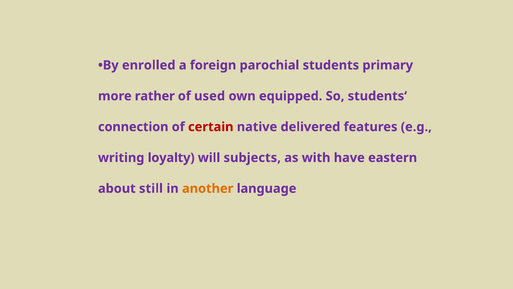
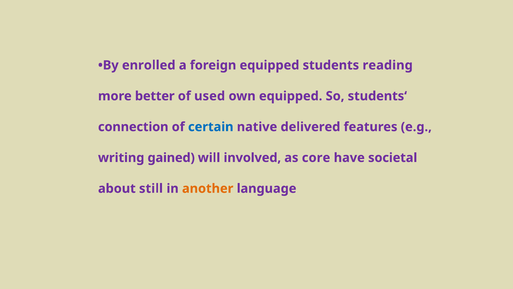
foreign parochial: parochial -> equipped (269, 65)
primary: primary -> reading (388, 65)
rather: rather -> better (155, 96)
certain colour: red -> blue (211, 127)
loyalty: loyalty -> gained (171, 158)
subjects: subjects -> involved (252, 158)
with: with -> core (316, 158)
eastern: eastern -> societal (393, 158)
